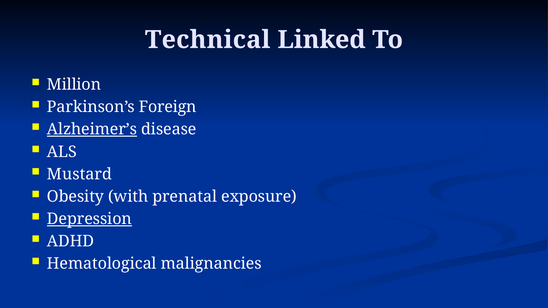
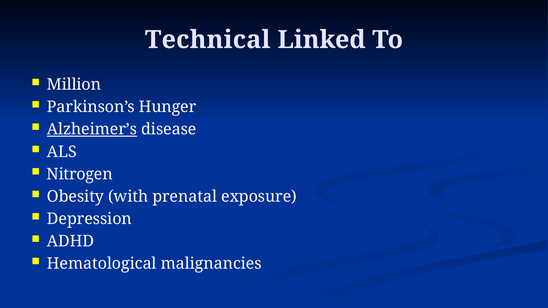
Foreign: Foreign -> Hunger (168, 107)
Mustard: Mustard -> Nitrogen (80, 174)
Depression underline: present -> none (89, 219)
